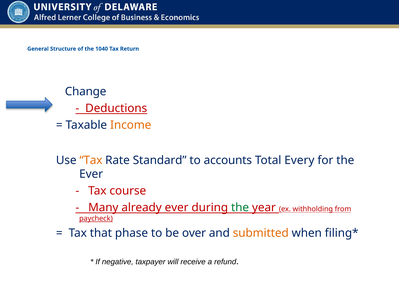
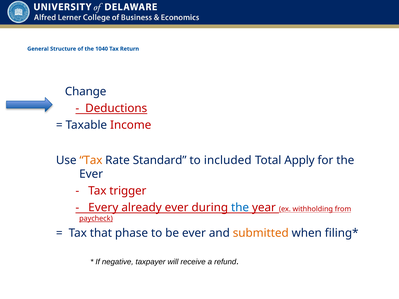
Income colour: orange -> red (131, 125)
accounts: accounts -> included (228, 160)
Every: Every -> Apply (299, 160)
course: course -> trigger (128, 191)
Many: Many -> Every (103, 208)
the colour: green -> blue (240, 208)
be over: over -> ever (194, 233)
